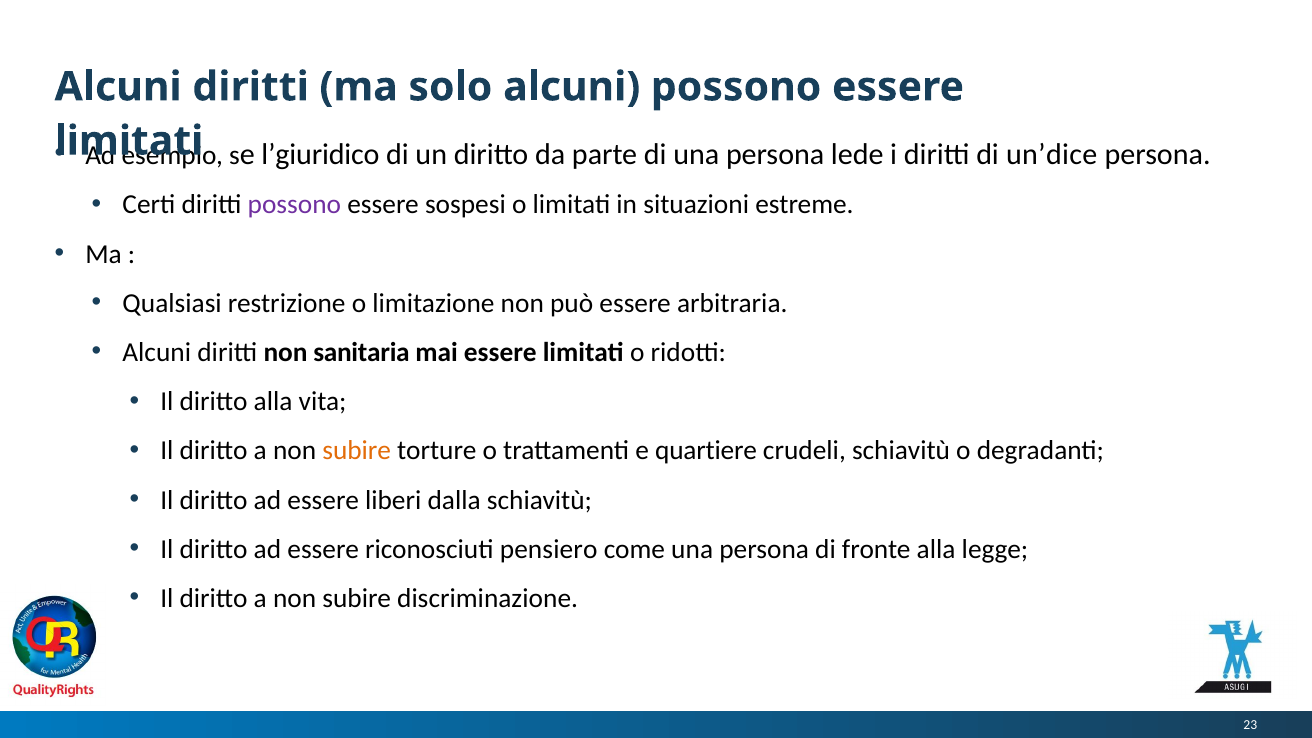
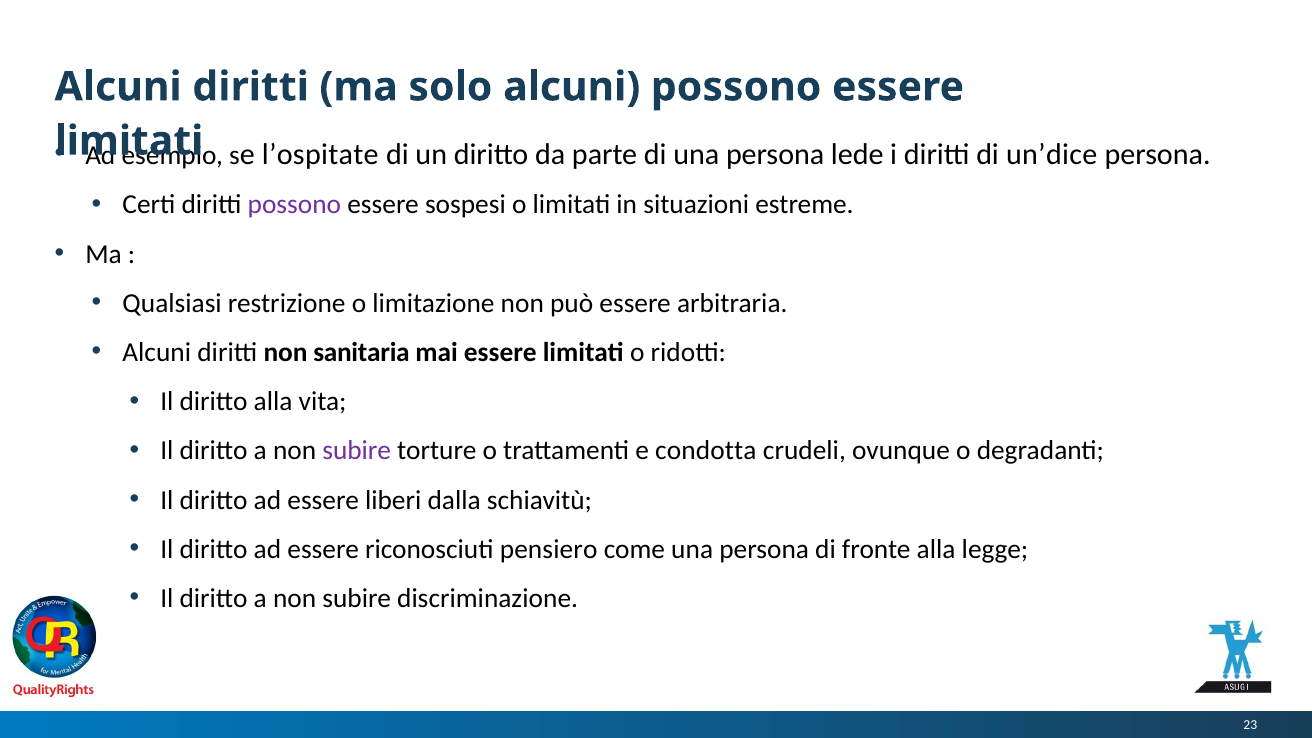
l’giuridico: l’giuridico -> l’ospitate (320, 154)
subire colour: orange -> purple (357, 451)
quartiere: quartiere -> condotta (706, 451)
crudeli schiavitù: schiavitù -> ovunque (901, 451)
